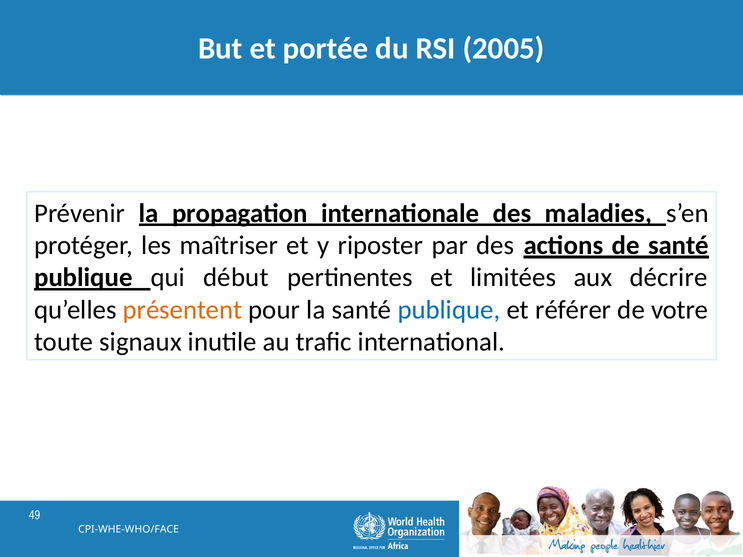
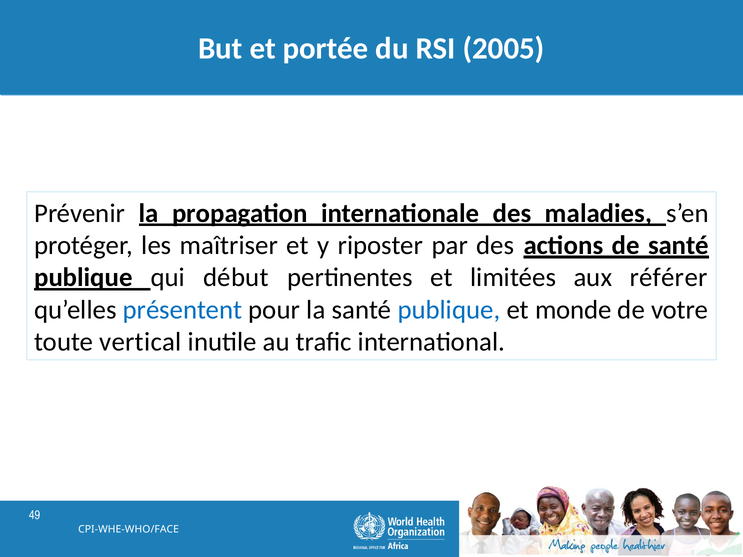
décrire: décrire -> référer (669, 278)
présentent colour: orange -> blue (183, 310)
référer: référer -> monde (573, 310)
signaux: signaux -> vertical (140, 342)
